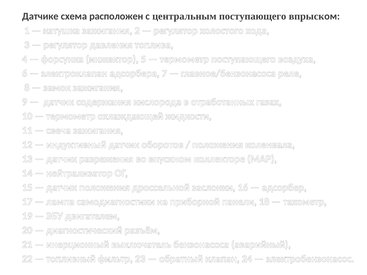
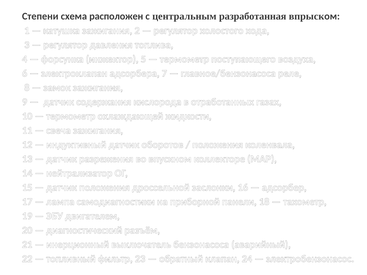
Датчике: Датчике -> Степени (40, 16)
центральным поступающего: поступающего -> разработанная (253, 16)
